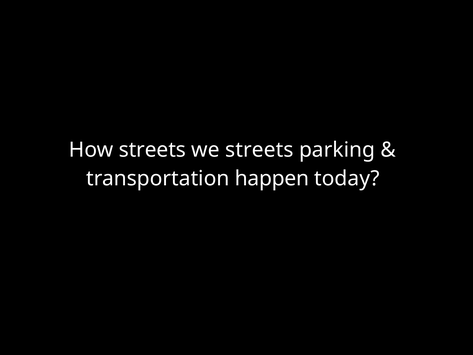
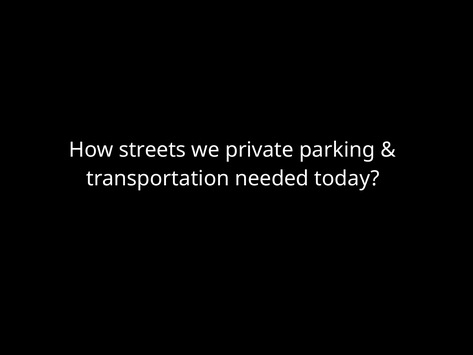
we streets: streets -> private (259, 150)
happen: happen -> needed (272, 178)
